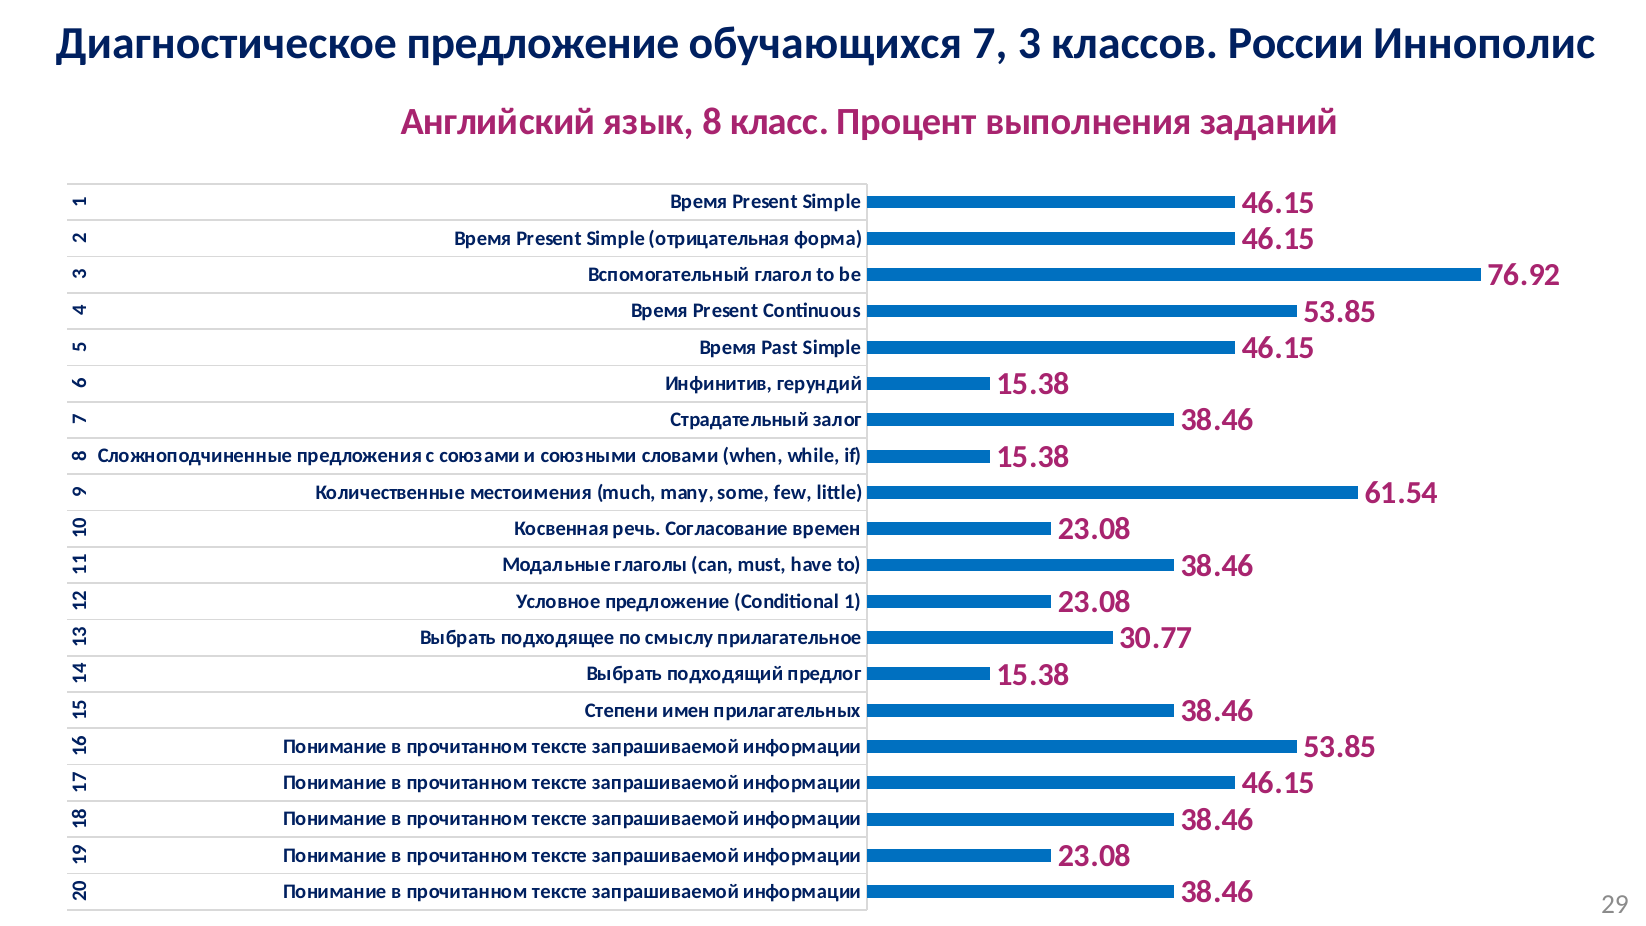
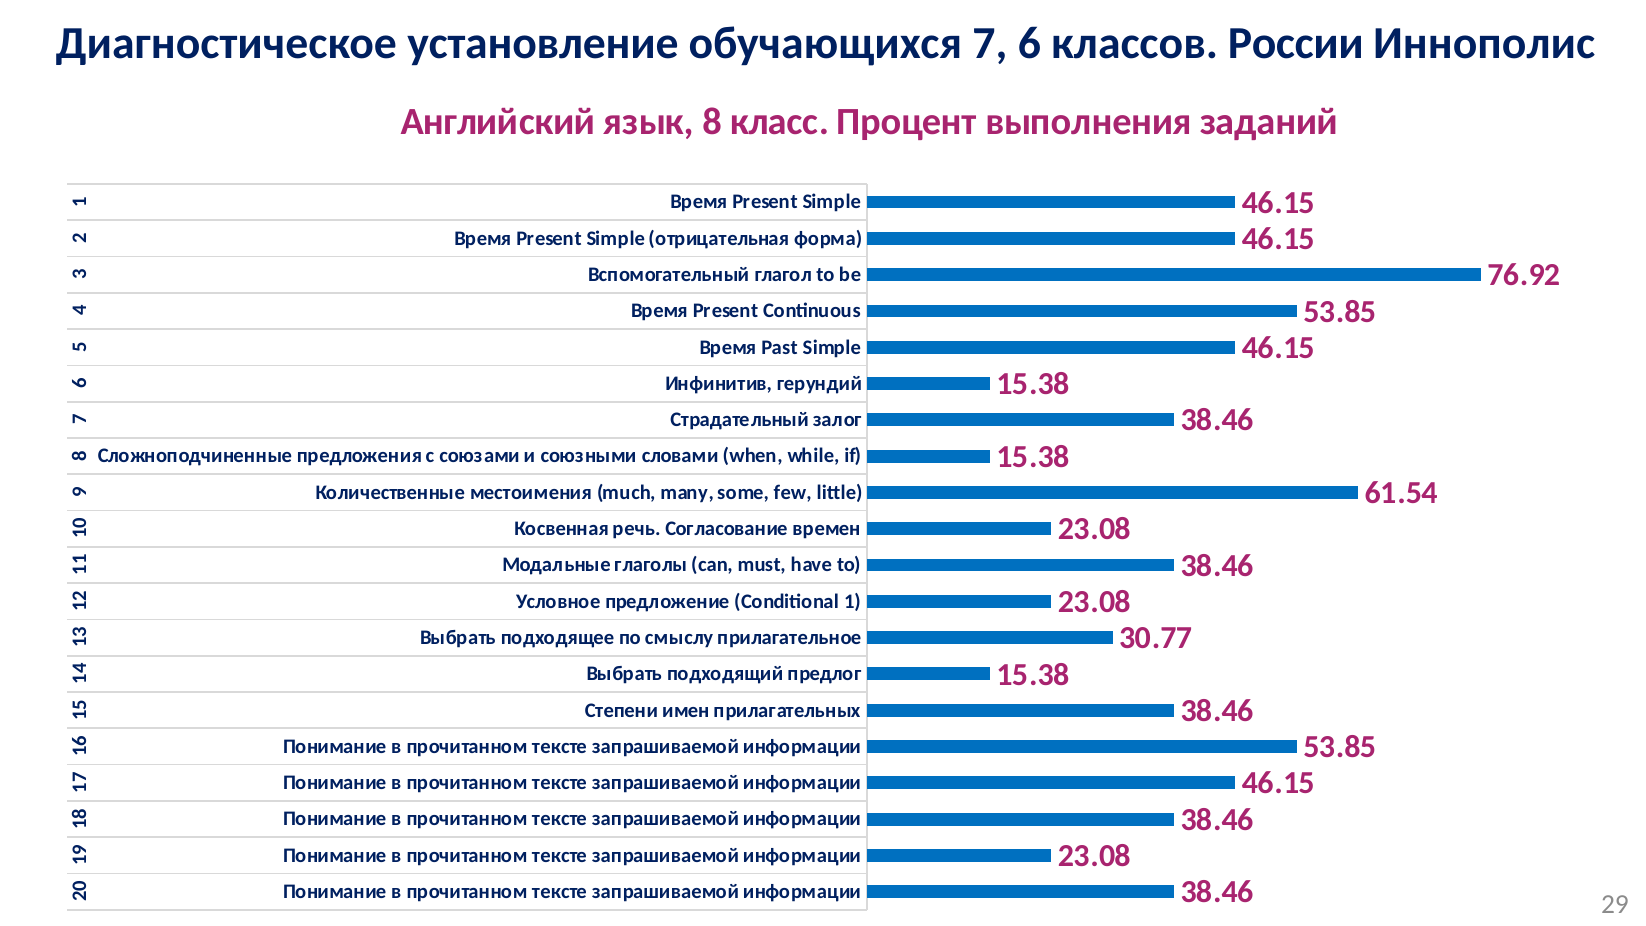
Диагностическое предложение: предложение -> установление (543, 44)
7 3: 3 -> 6 (1029, 44)
